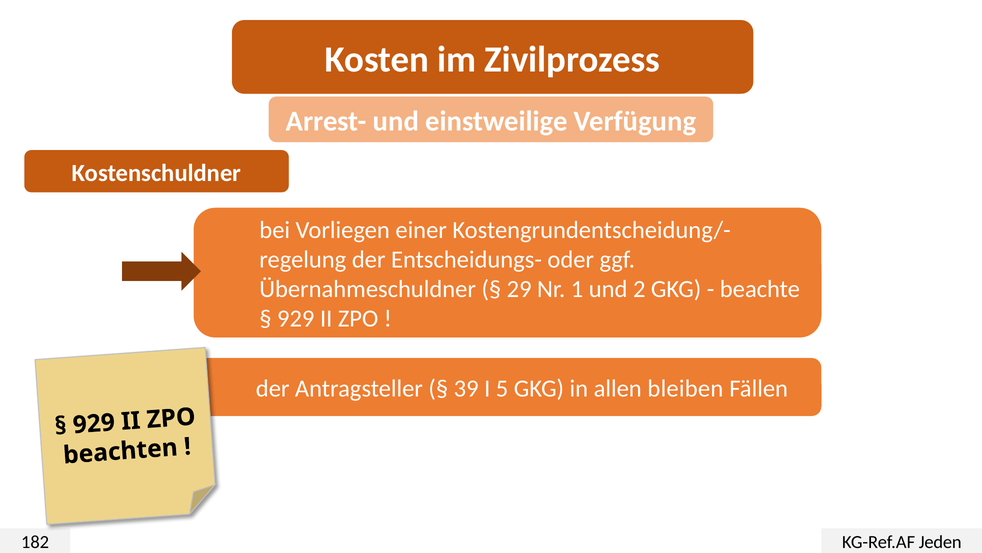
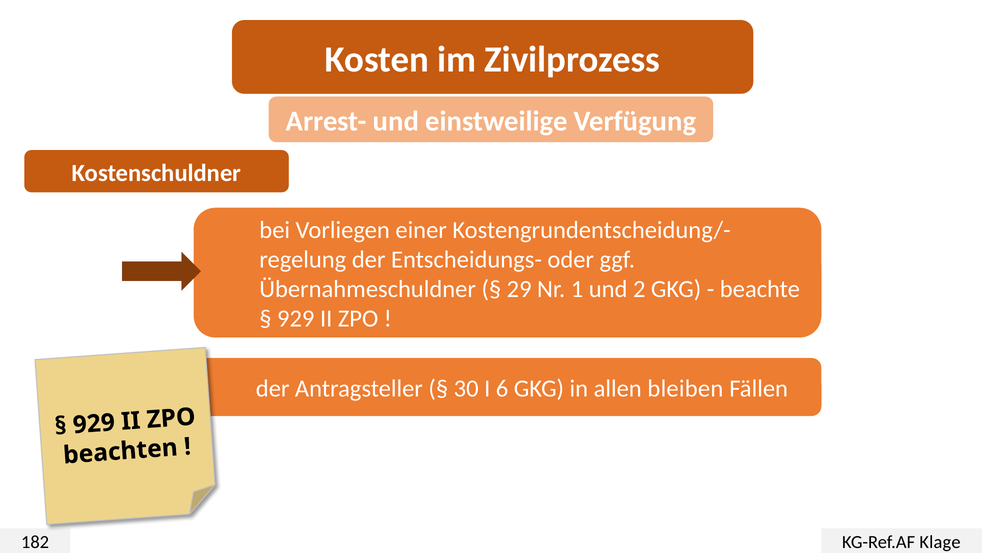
39: 39 -> 30 (466, 388)
5: 5 -> 6 (502, 388)
Jeden: Jeden -> Klage (940, 541)
